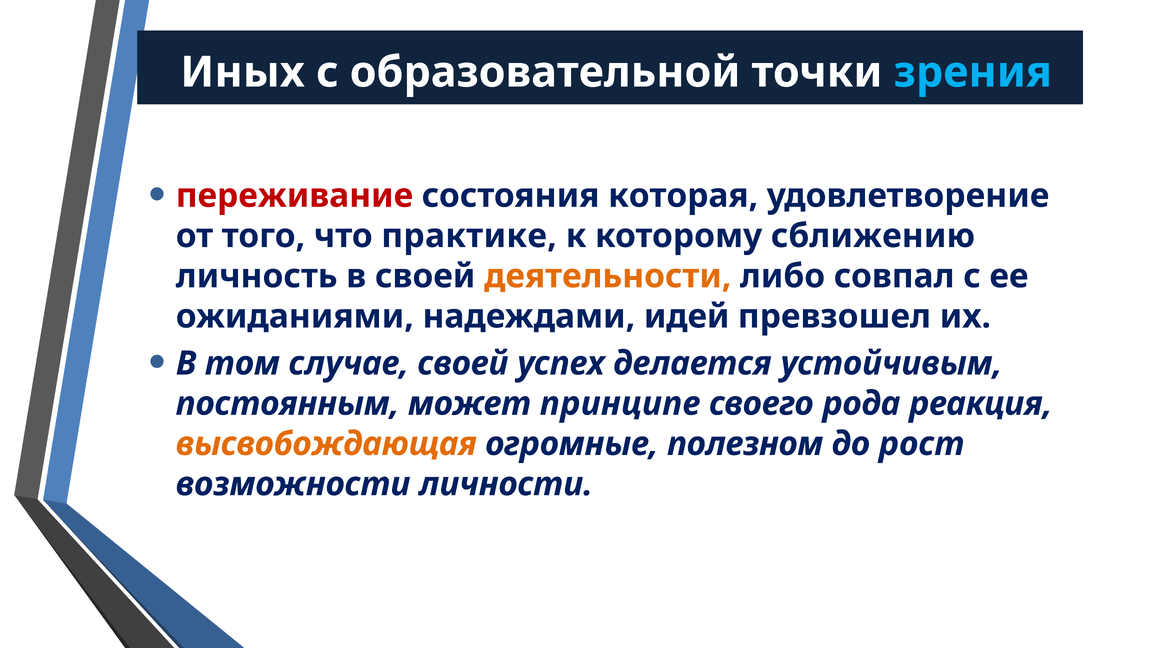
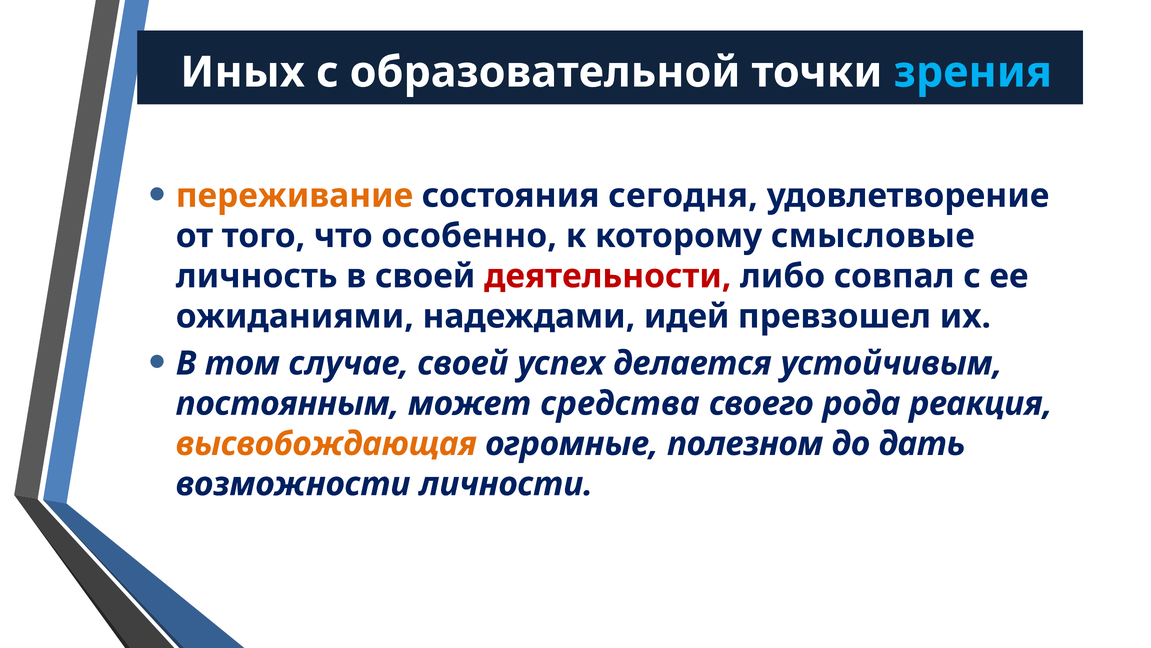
переживание colour: red -> orange (294, 196)
которая: которая -> сегодня (683, 196)
практике: практике -> особенно (469, 236)
сближению: сближению -> смысловые (873, 236)
деятельности colour: orange -> red (608, 276)
принципе: принципе -> средства (620, 403)
рост: рост -> дать (922, 444)
